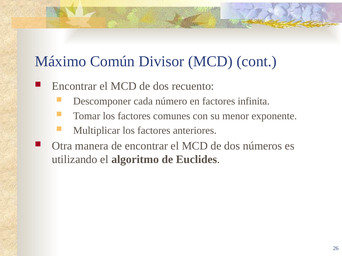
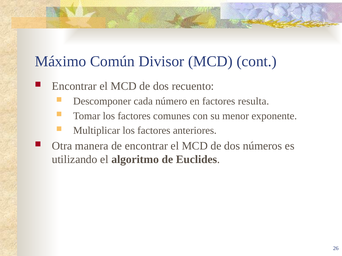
infinita: infinita -> resulta (254, 101)
